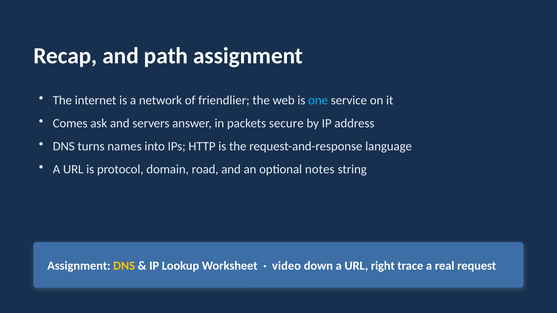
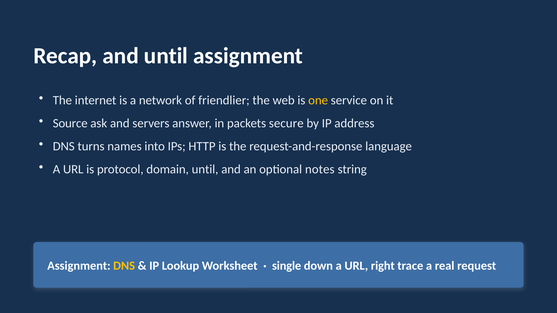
and path: path -> until (166, 56)
one colour: light blue -> yellow (318, 100)
Comes: Comes -> Source (70, 123)
domain road: road -> until (205, 170)
video: video -> single (287, 266)
